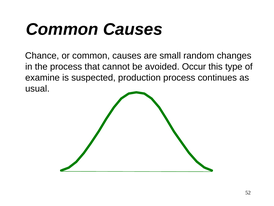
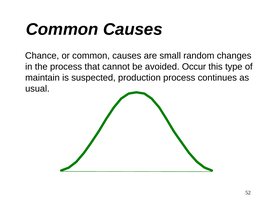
examine: examine -> maintain (42, 77)
